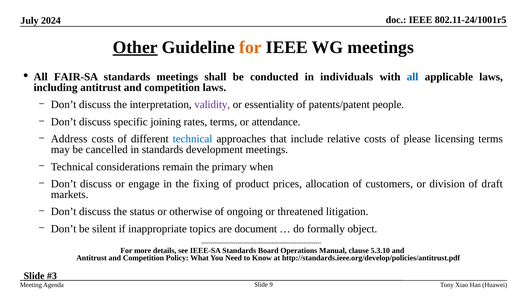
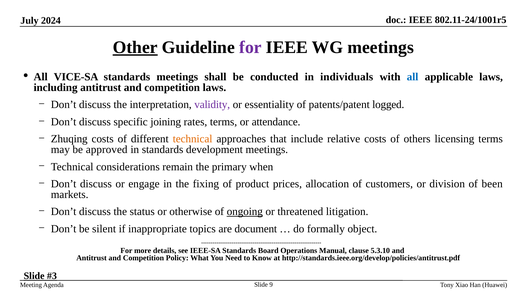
for colour: orange -> purple (251, 47)
FAIR-SA: FAIR-SA -> VICE-SA (76, 77)
people: people -> logged (388, 104)
Address: Address -> Zhuqing (69, 139)
technical colour: blue -> orange (193, 139)
please: please -> others (417, 139)
cancelled: cancelled -> approved (107, 149)
draft: draft -> been (492, 184)
ongoing underline: none -> present (245, 211)
